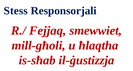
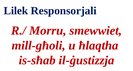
Stess: Stess -> Lilek (16, 11)
Fejjaq: Fejjaq -> Morru (48, 31)
